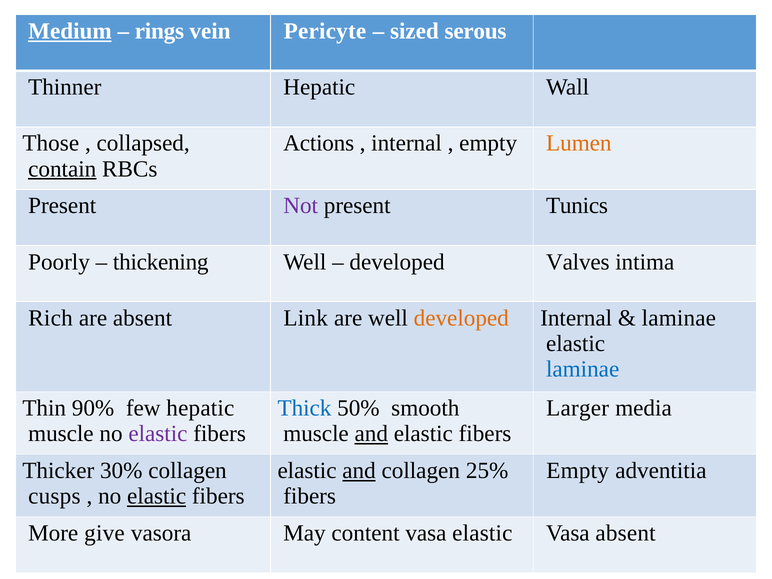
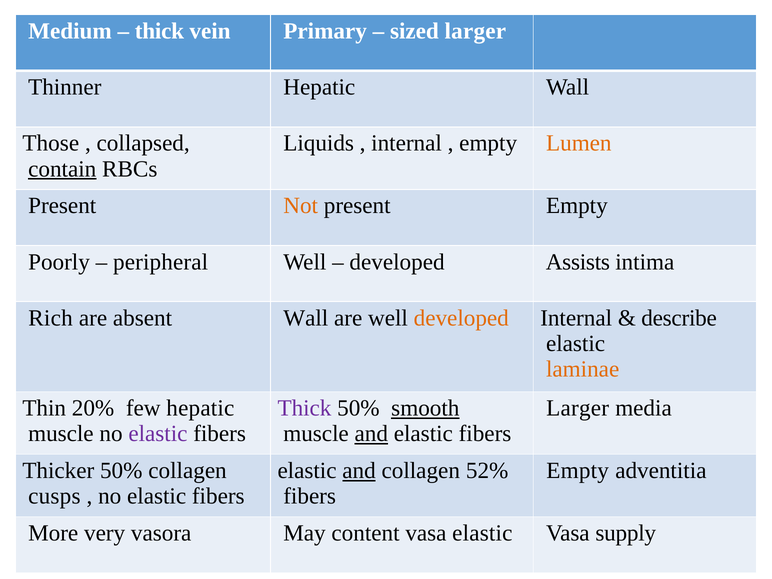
Medium underline: present -> none (70, 31)
rings: rings -> thick (159, 31)
Pericyte: Pericyte -> Primary (325, 31)
sized serous: serous -> larger (475, 31)
Actions: Actions -> Liquids (319, 143)
Not colour: purple -> orange (301, 206)
present Tunics: Tunics -> Empty (577, 206)
thickening: thickening -> peripheral (161, 262)
Valves: Valves -> Assists (578, 262)
absent Link: Link -> Wall (306, 318)
laminae: laminae -> describe (679, 318)
laminae colour: blue -> orange (583, 369)
90%: 90% -> 20% (93, 408)
Thick colour: blue -> purple (304, 408)
smooth underline: none -> present (425, 408)
Thicker 30%: 30% -> 50% (121, 471)
25%: 25% -> 52% (487, 471)
elastic underline: present -> none (157, 496)
give: give -> very (105, 533)
Vasa absent: absent -> supply (626, 533)
